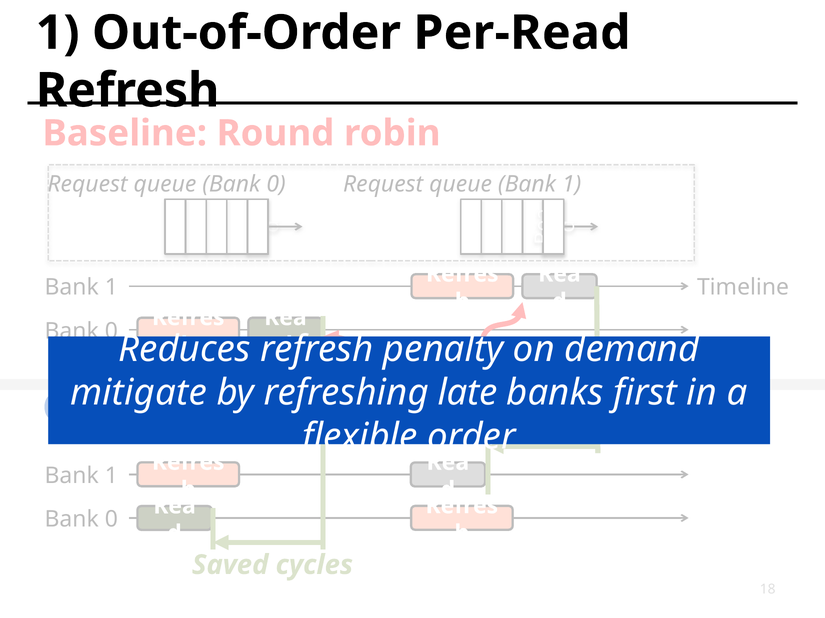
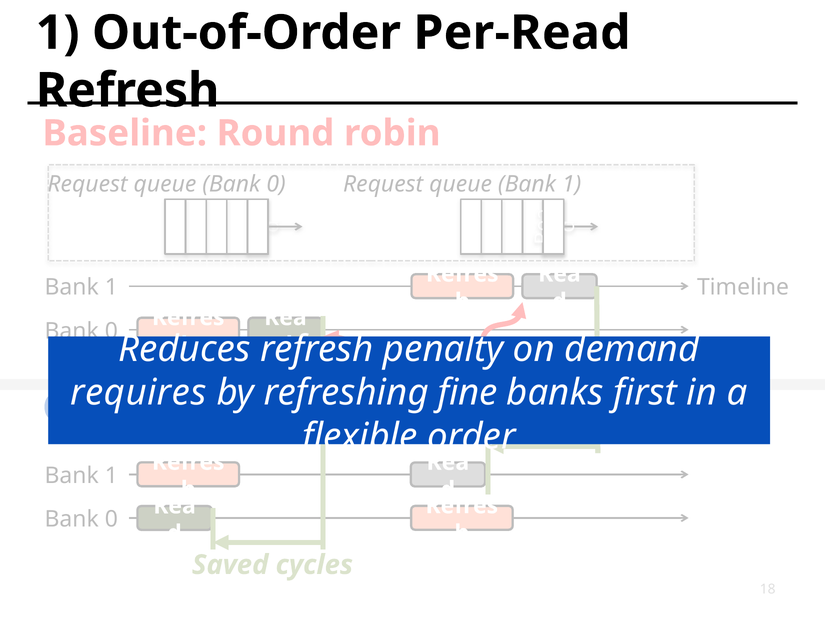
mitigate: mitigate -> requires (138, 393)
late: late -> fine (468, 393)
